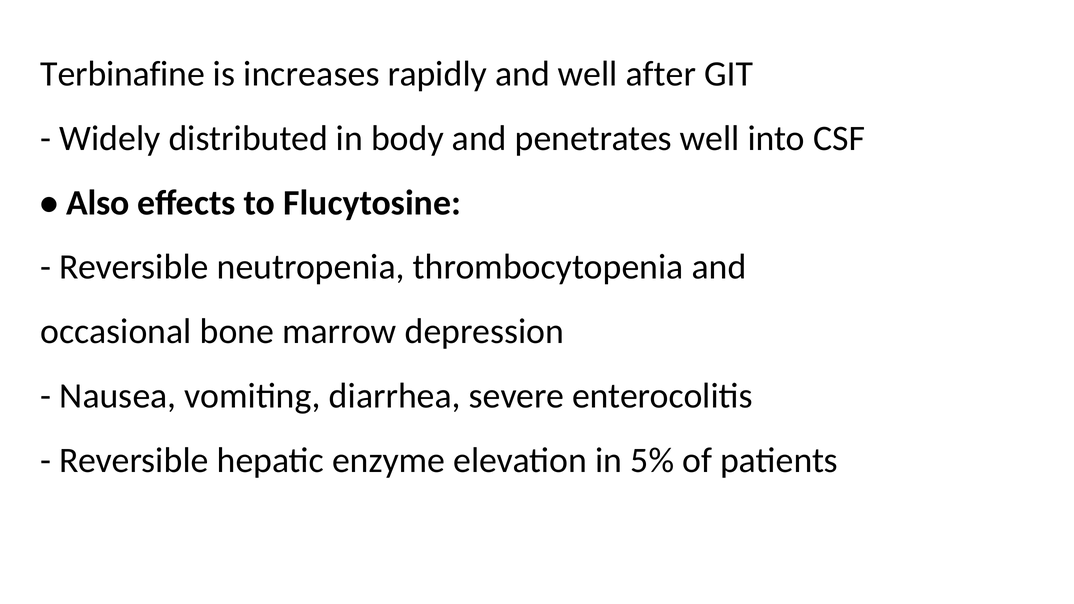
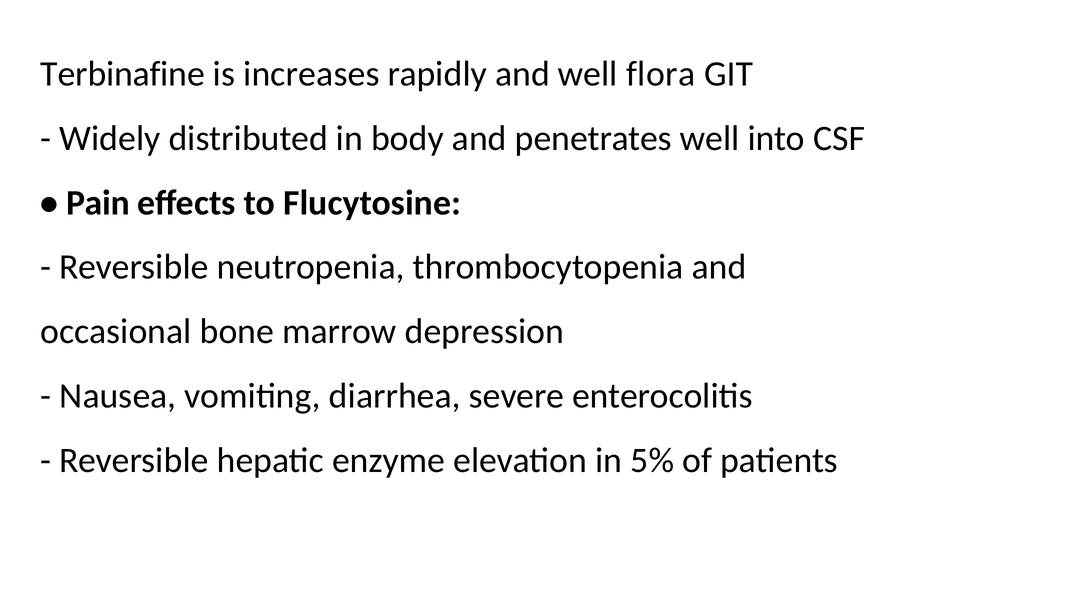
after: after -> flora (661, 74)
Also: Also -> Pain (98, 203)
